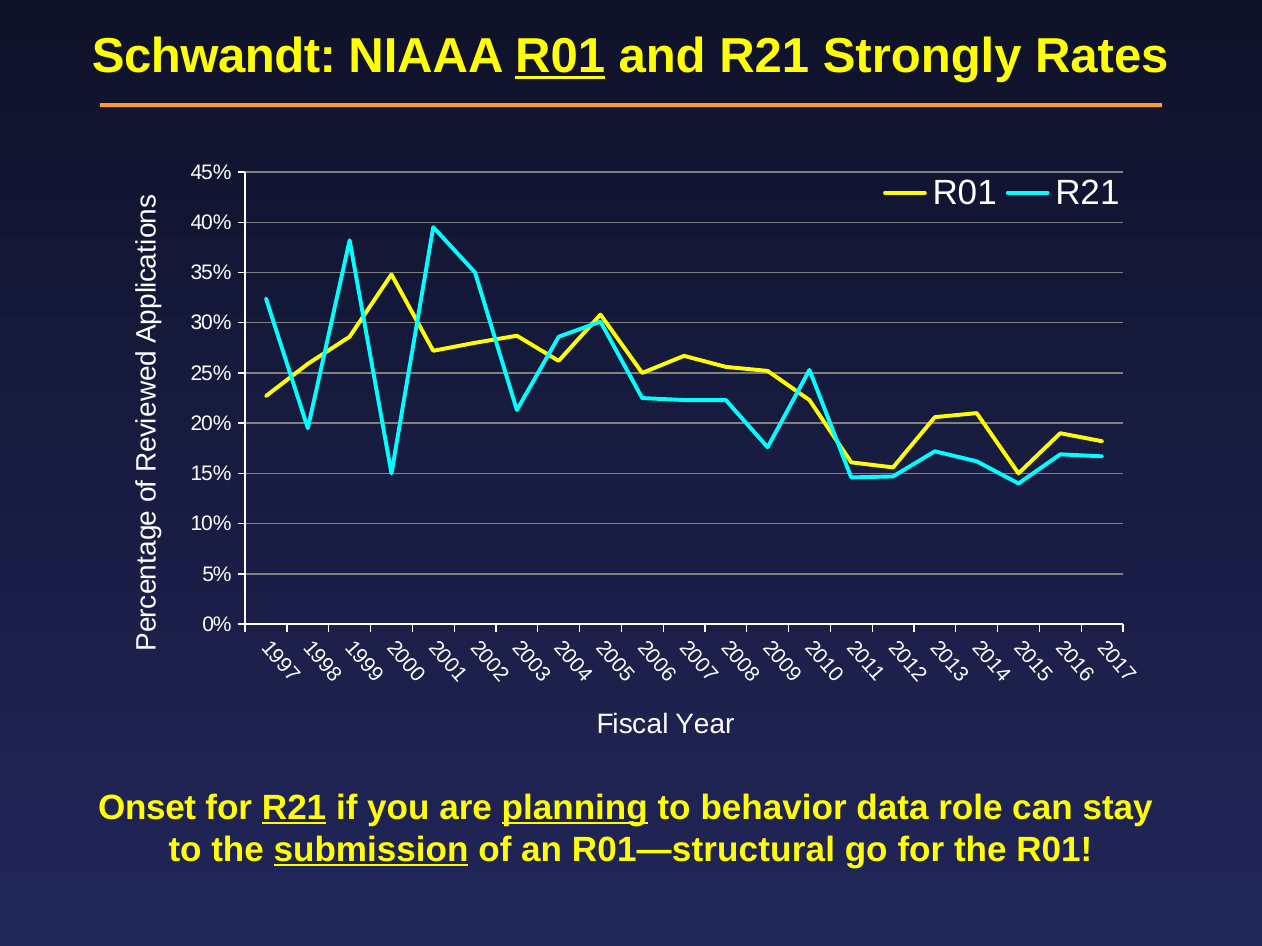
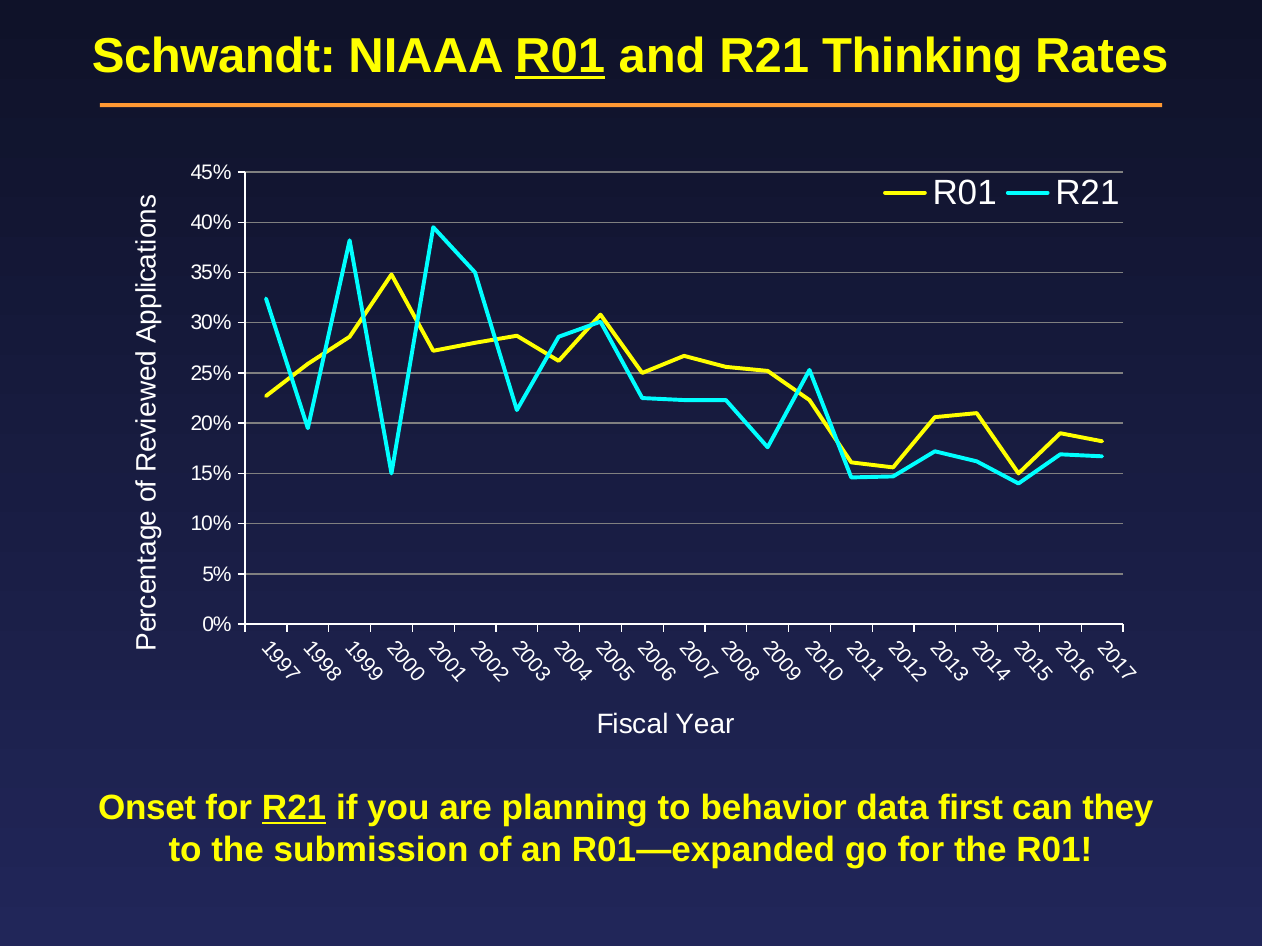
Strongly: Strongly -> Thinking (922, 56)
planning underline: present -> none (575, 808)
role: role -> first (971, 808)
stay: stay -> they (1118, 808)
submission underline: present -> none (371, 850)
R01—structural: R01—structural -> R01—expanded (703, 850)
